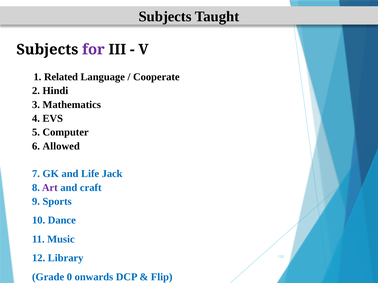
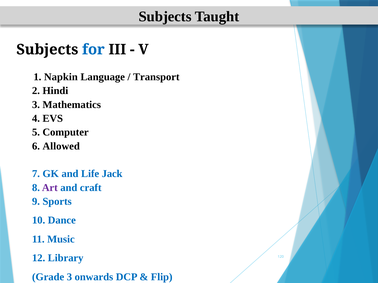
for colour: purple -> blue (93, 50)
Related: Related -> Napkin (61, 77)
Cooperate: Cooperate -> Transport (156, 77)
Grade 0: 0 -> 3 (69, 277)
